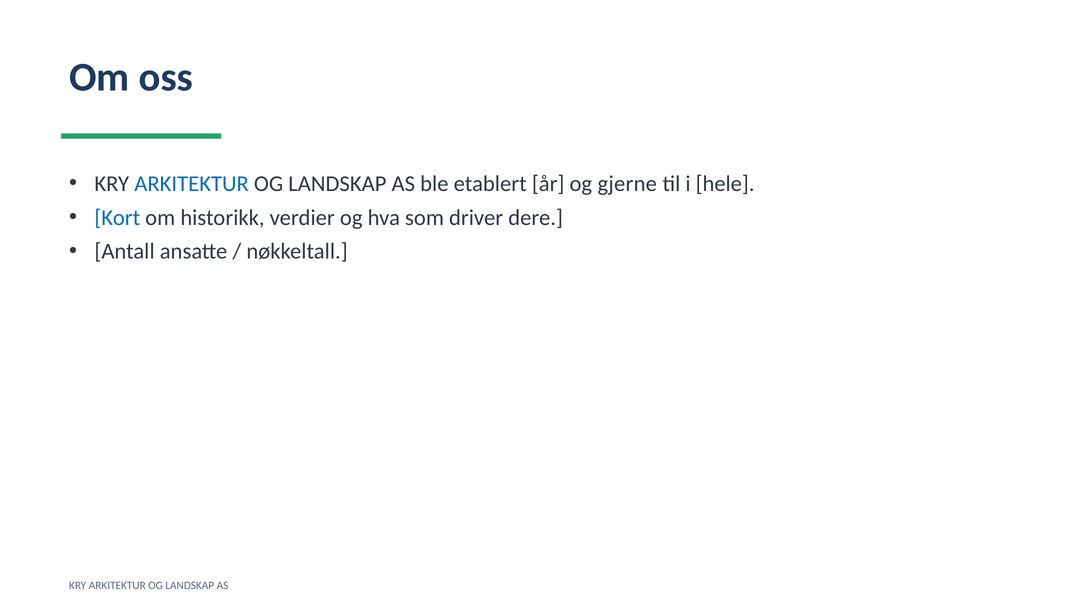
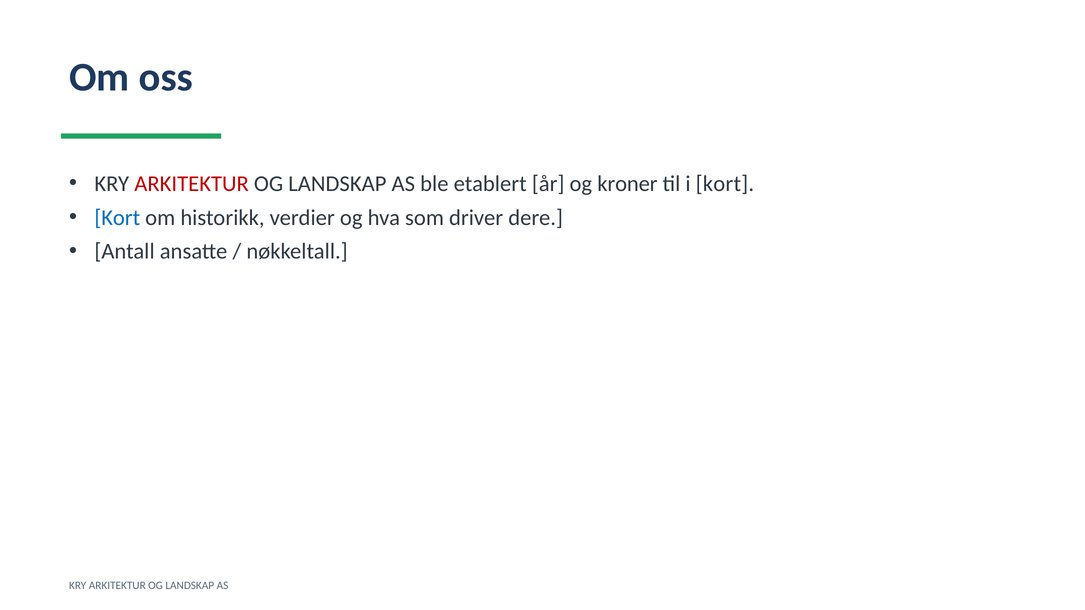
ARKITEKTUR colour: blue -> red (192, 184)
gjerne: gjerne -> kroner (627, 184)
i hele: hele -> kort (725, 184)
